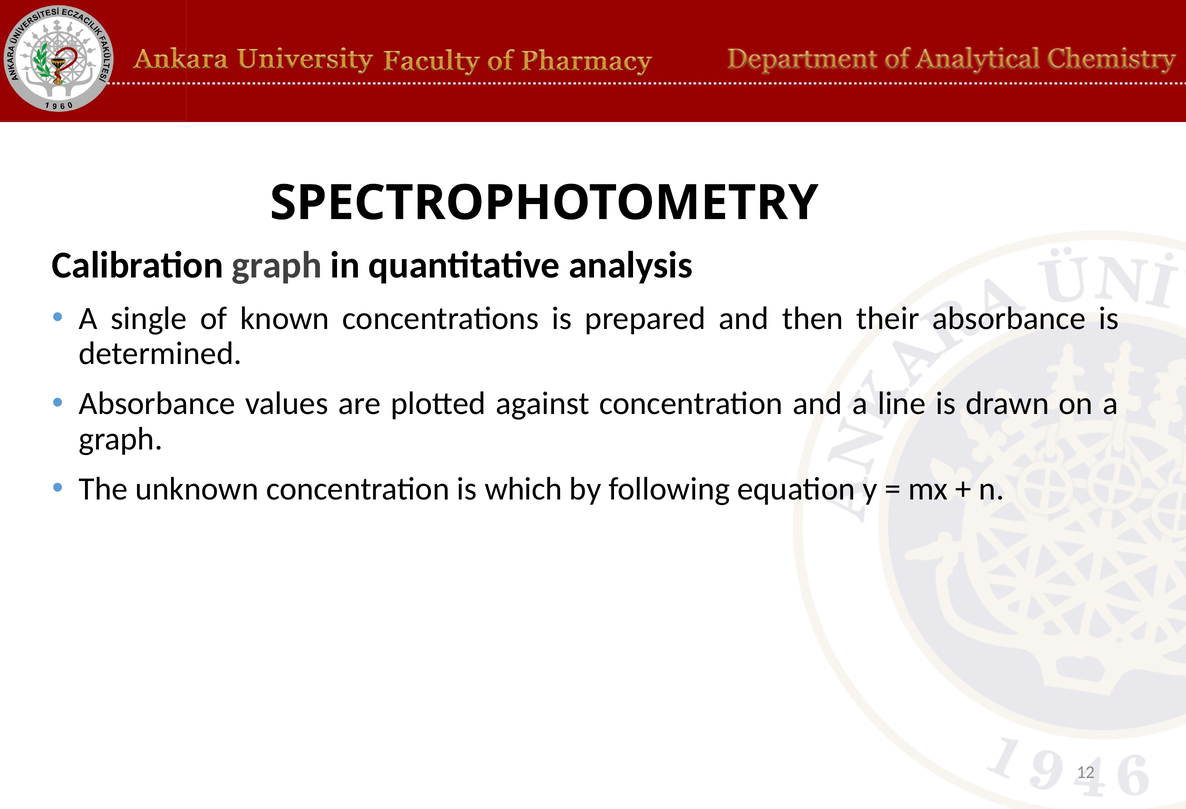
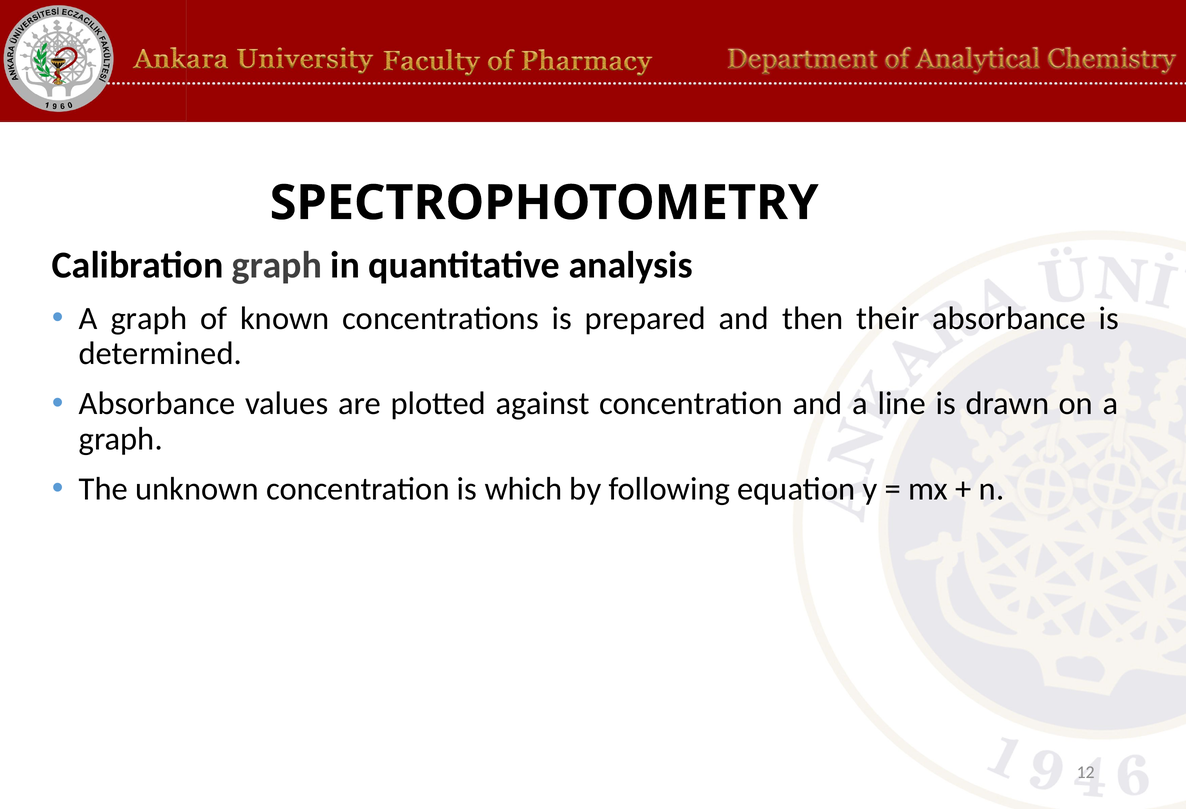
single: single -> graph (149, 318)
